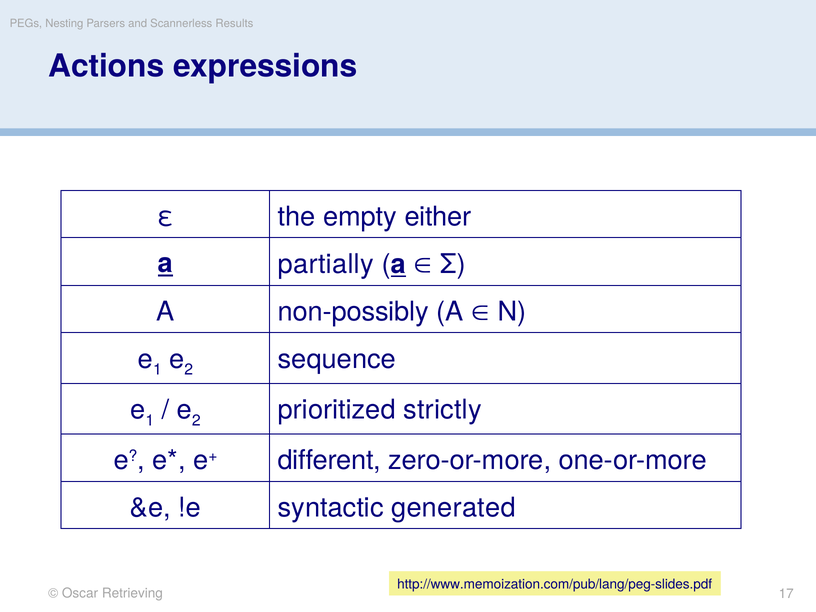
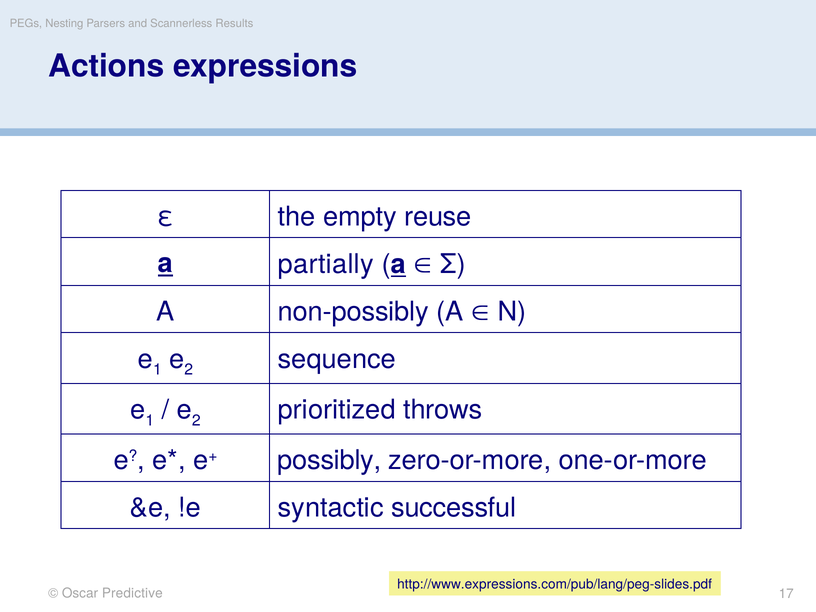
either: either -> reuse (438, 217)
strictly: strictly -> throws (443, 410)
different: different -> possibly (329, 460)
generated: generated -> successful (454, 508)
http://www.memoization.com/pub/lang/peg-slides.pdf: http://www.memoization.com/pub/lang/peg-slides.pdf -> http://www.expressions.com/pub/lang/peg-slides.pdf (555, 584)
Retrieving: Retrieving -> Predictive (132, 593)
